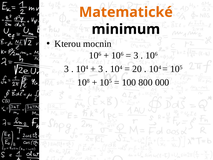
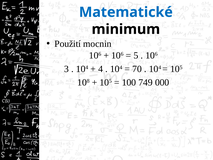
Matematické colour: orange -> blue (126, 12)
Kterou: Kterou -> Použití (68, 44)
3: 3 -> 5 (136, 55)
3: 3 -> 4 (101, 69)
20: 20 -> 70 (137, 69)
800: 800 -> 749 (146, 82)
